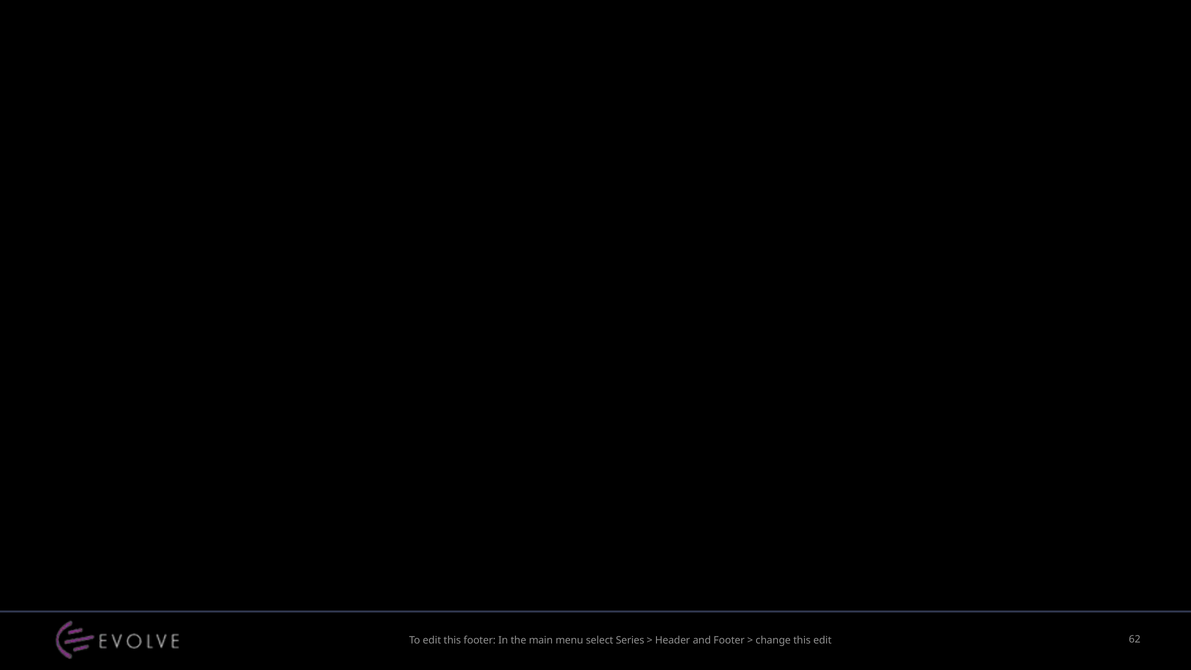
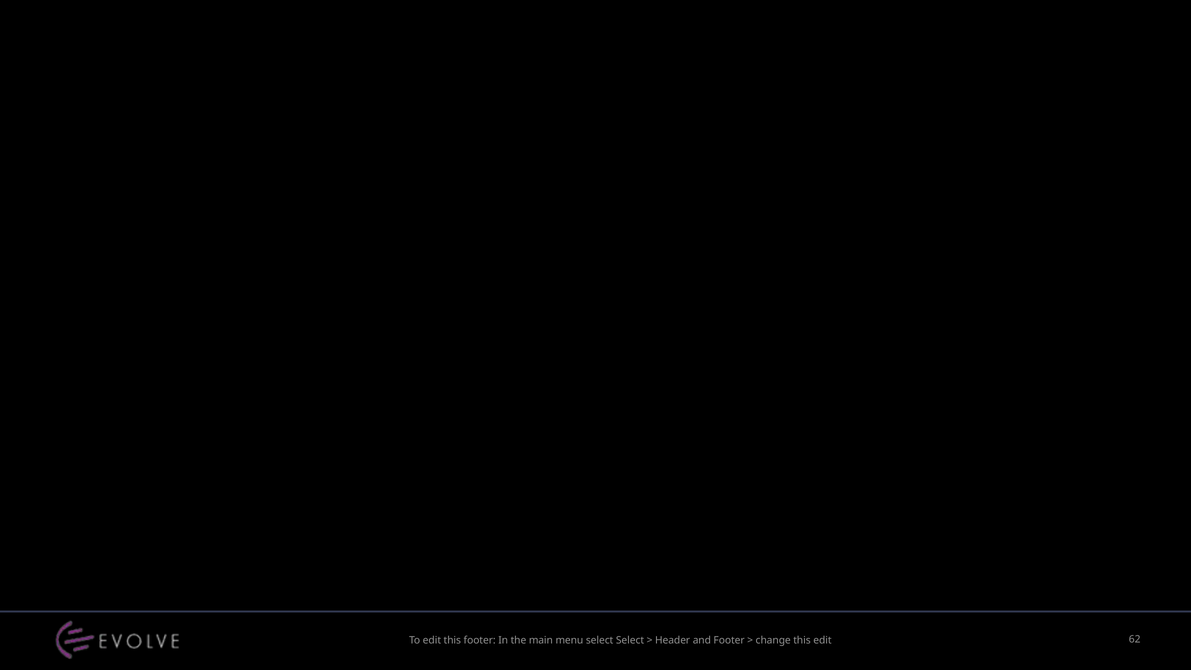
select Series: Series -> Select (630, 640)
